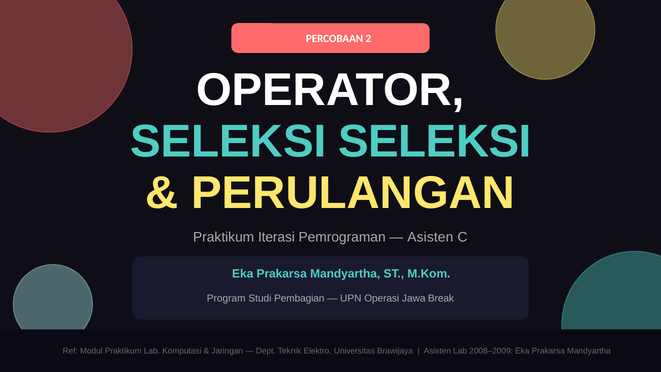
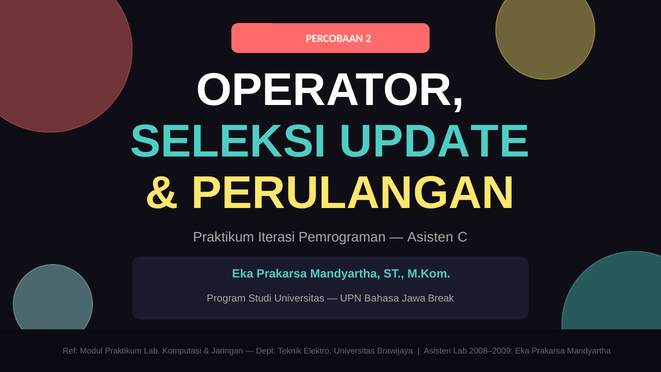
SELEKSI SELEKSI: SELEKSI -> UPDATE (434, 141)
Studi Pembagian: Pembagian -> Universitas (299, 298)
Operasi: Operasi -> Bahasa (382, 298)
